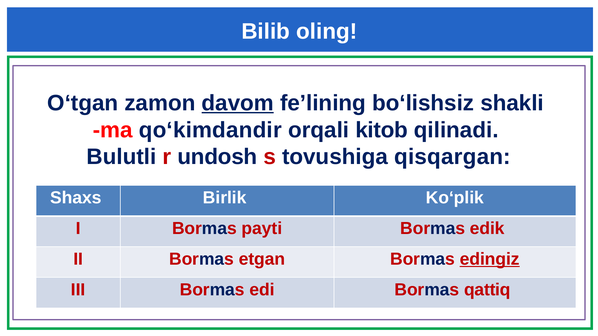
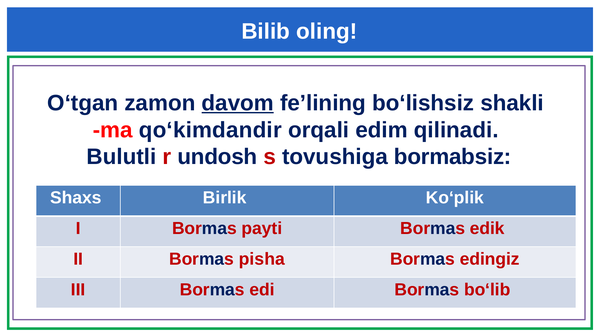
kitob: kitob -> edim (382, 130)
qisqargan: qisqargan -> bormabsiz (453, 157)
etgan: etgan -> pisha (262, 259)
edingiz underline: present -> none (490, 259)
qattiq: qattiq -> boʻlib (487, 290)
